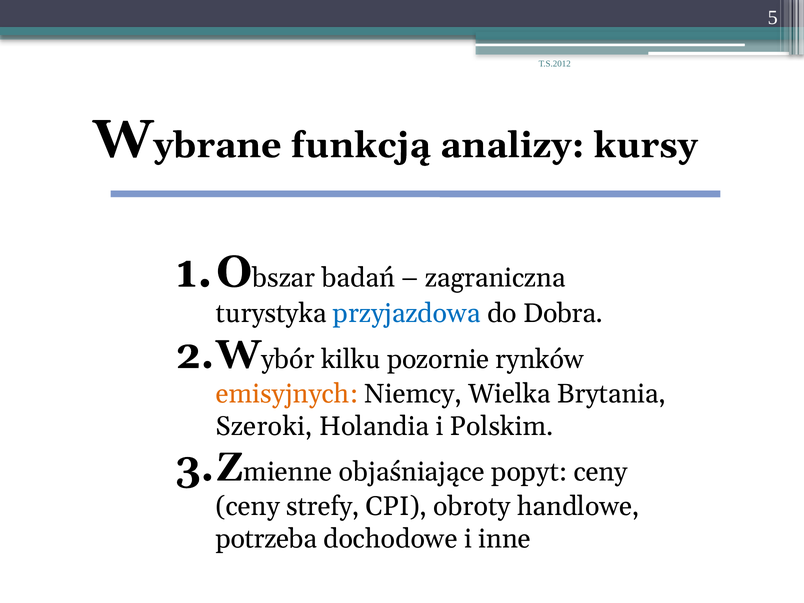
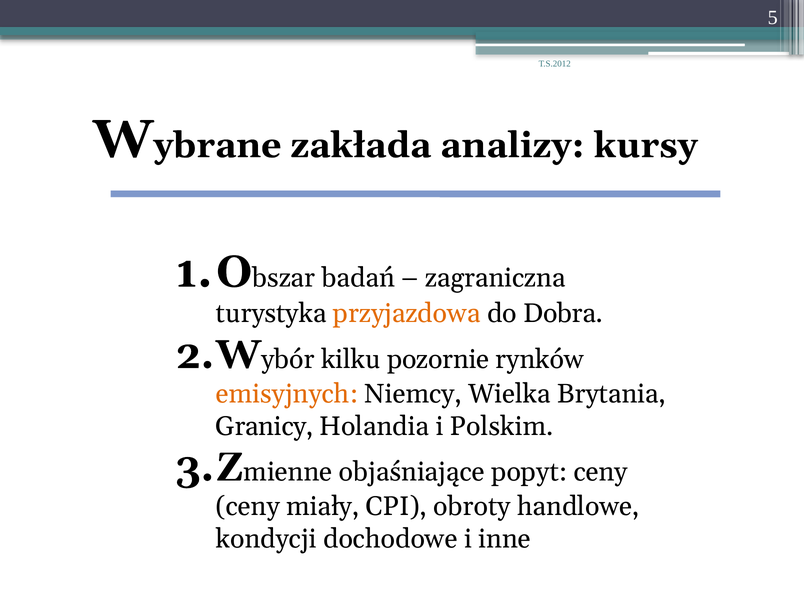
funkcją: funkcją -> zakłada (361, 145)
przyjazdowa colour: blue -> orange (407, 314)
Szeroki: Szeroki -> Granicy (264, 426)
strefy: strefy -> miały (323, 507)
potrzeba: potrzeba -> kondycji (266, 539)
